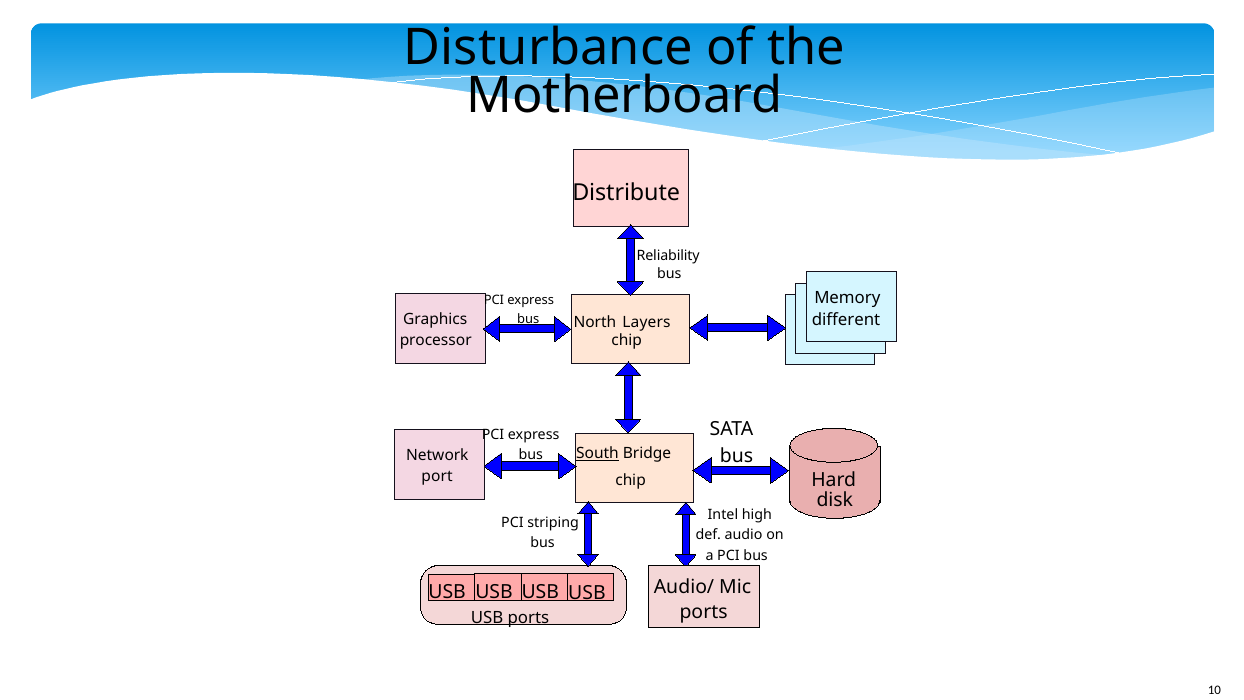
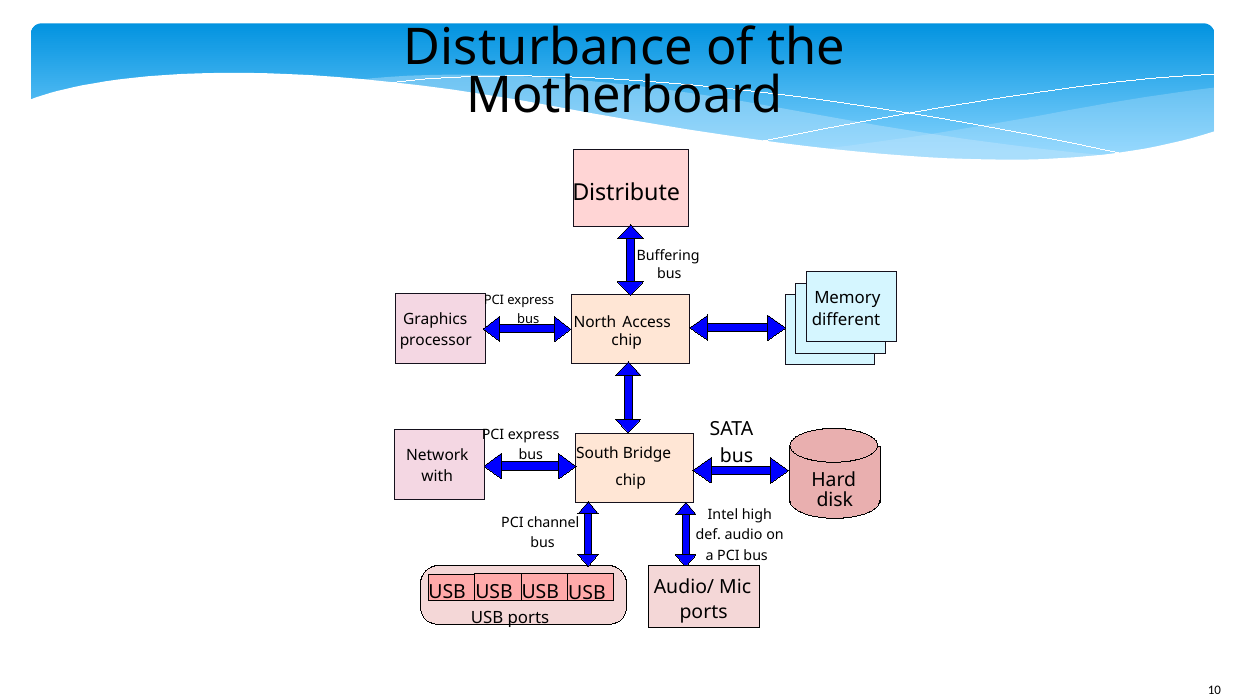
Reliability: Reliability -> Buffering (668, 256)
Layers: Layers -> Access (647, 322)
South underline: present -> none (597, 454)
port: port -> with (437, 476)
striping: striping -> channel (553, 523)
